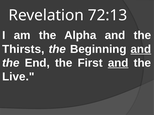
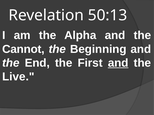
72:13: 72:13 -> 50:13 (108, 15)
Thirsts: Thirsts -> Cannot (23, 49)
and underline: present -> none (141, 49)
